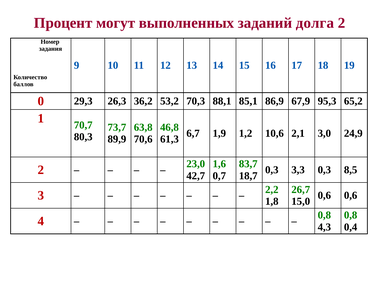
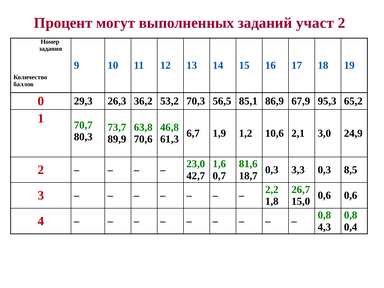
долга: долга -> участ (315, 23)
88,1: 88,1 -> 56,5 (222, 101)
83,7: 83,7 -> 81,6 (248, 164)
